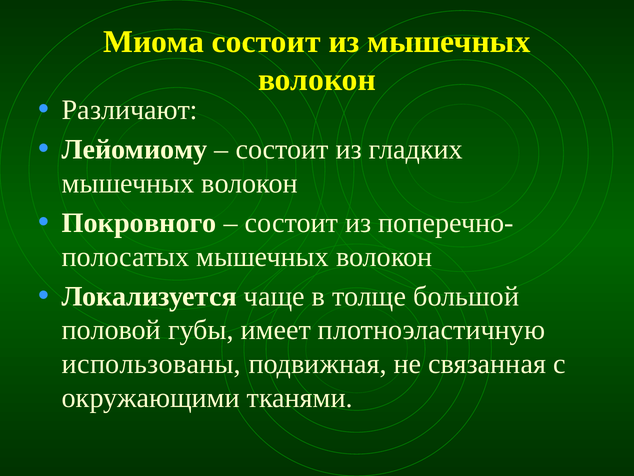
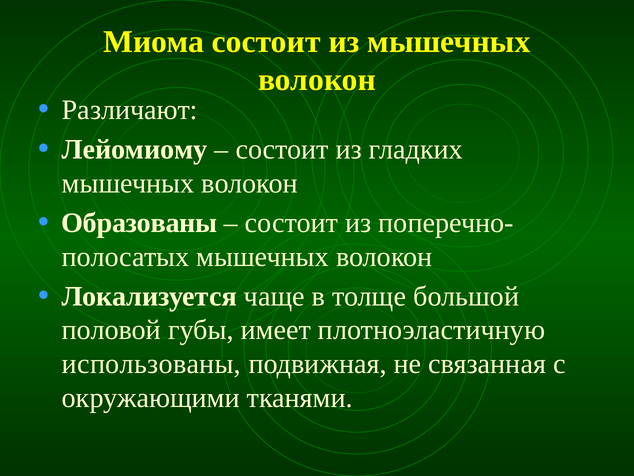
Покровного: Покровного -> Образованы (139, 223)
